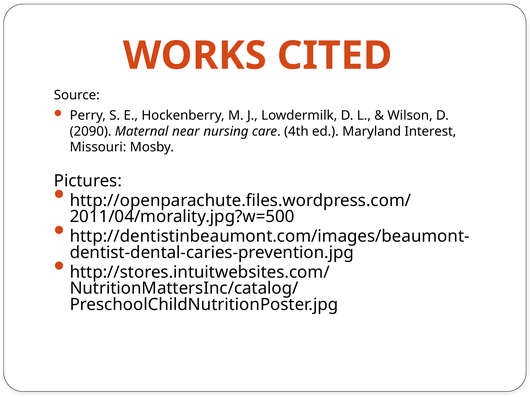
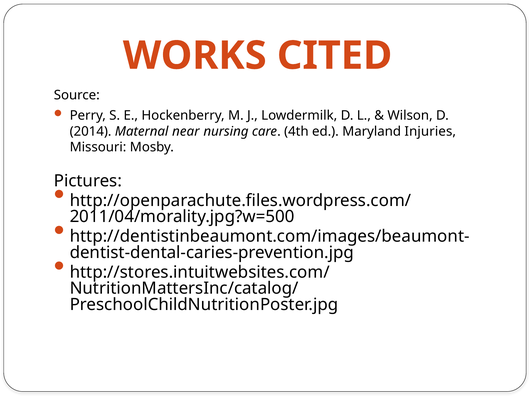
2090: 2090 -> 2014 (91, 131)
Interest: Interest -> Injuries (430, 131)
